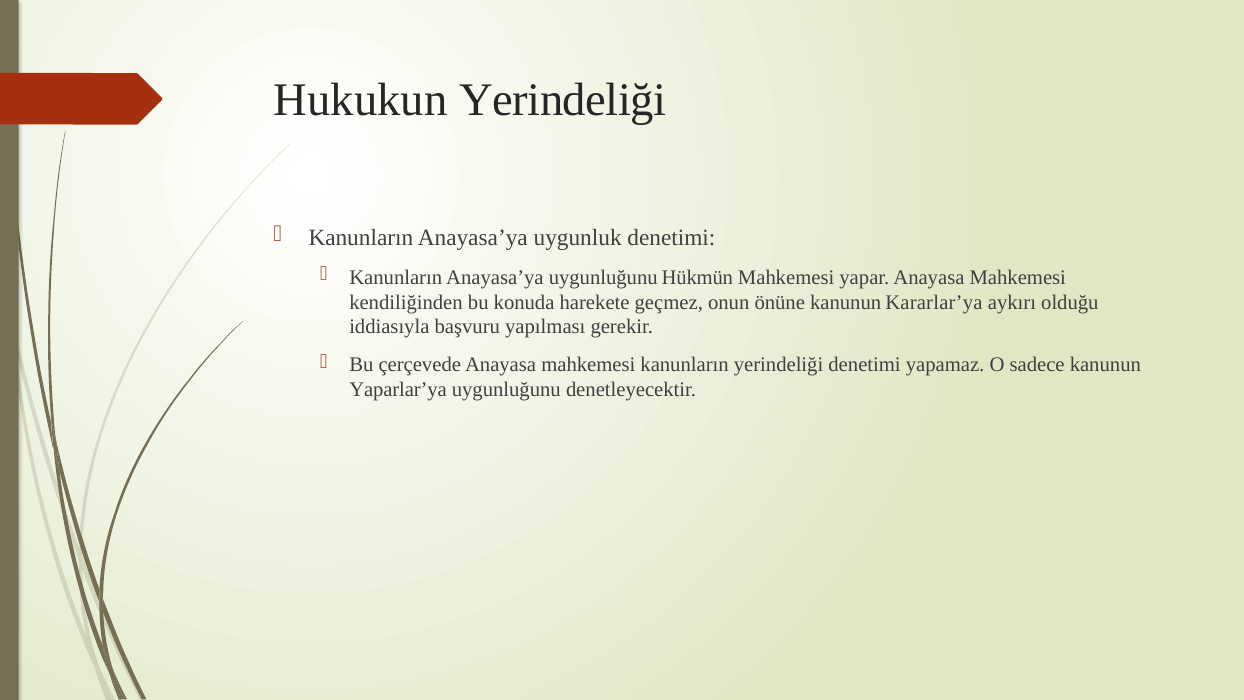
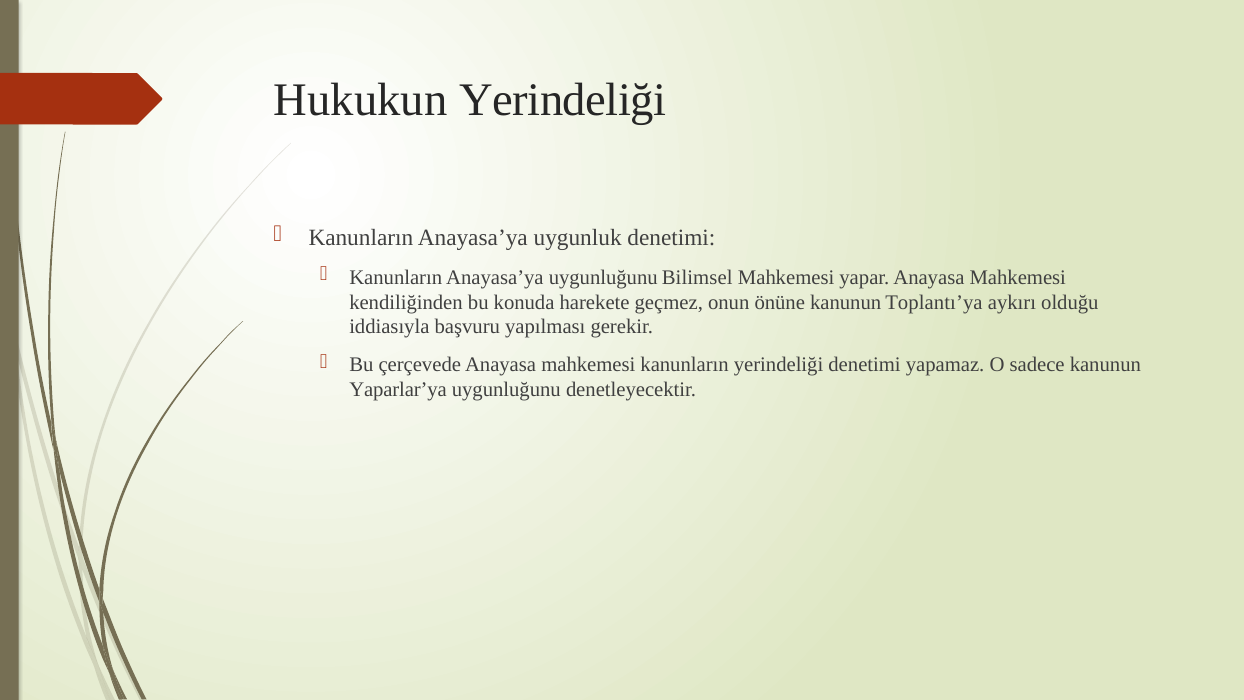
Hükmün: Hükmün -> Bilimsel (697, 277)
Kararlar’ya: Kararlar’ya -> Toplantı’ya (934, 302)
